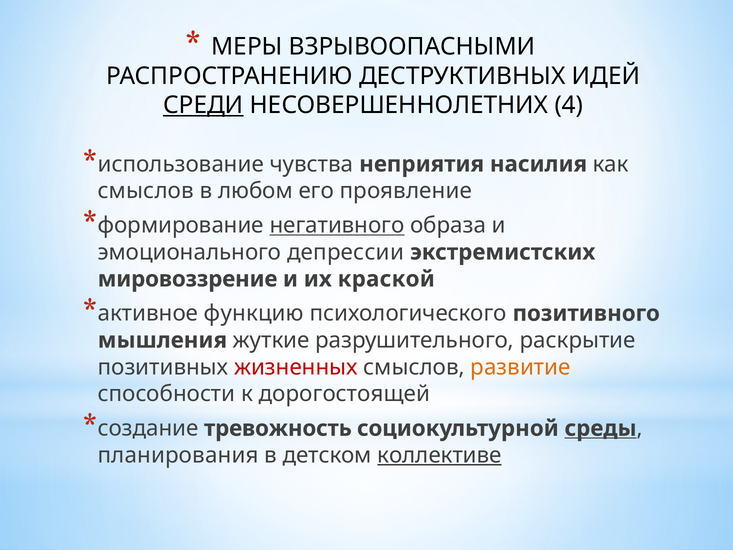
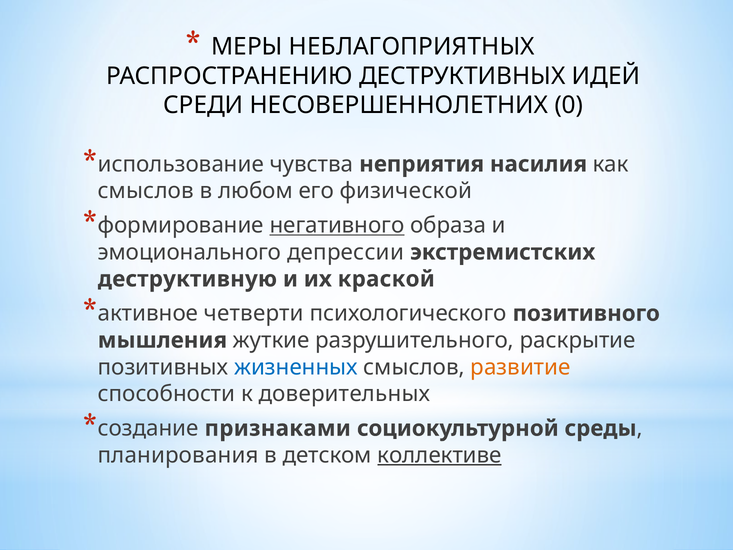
ВЗРЫВООПАСНЫМИ: ВЗРЫВООПАСНЫМИ -> НЕБЛАГОПРИЯТНЫХ (412, 47)
СРЕДИ underline: present -> none (203, 105)
4: 4 -> 0 (569, 105)
проявление: проявление -> физичeской (406, 191)
мировоззрение: мировоззрение -> деструктивную (187, 279)
функцию: функцию -> четверти (254, 313)
жизненных colour: red -> blue (296, 367)
дорогостоящей: дорогостоящей -> доверительных (344, 394)
тревожность: тревожность -> признаками (278, 428)
среды underline: present -> none (601, 428)
